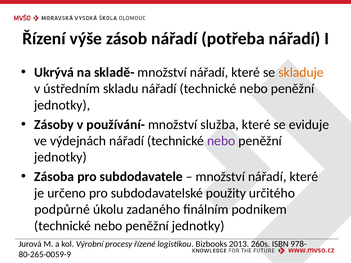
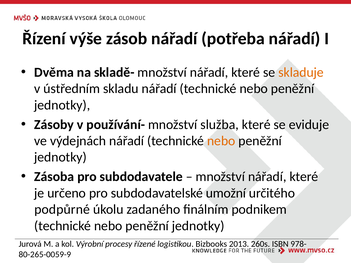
Ukrývá: Ukrývá -> Dvěma (54, 72)
nebo colour: purple -> orange (221, 141)
použity: použity -> umožní (226, 193)
